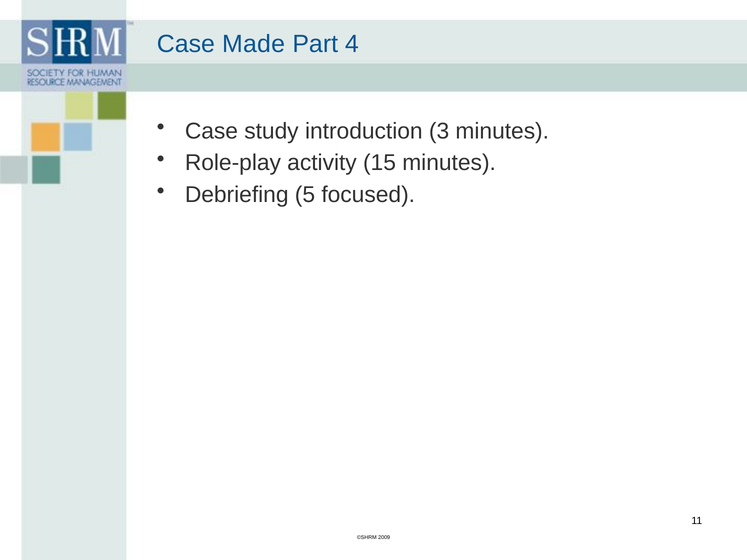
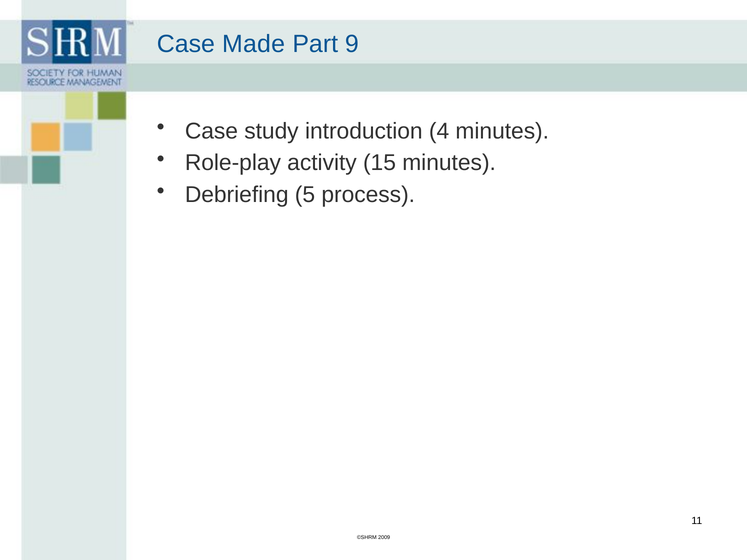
4: 4 -> 9 (352, 44)
3: 3 -> 4 (439, 131)
focused: focused -> process (368, 195)
